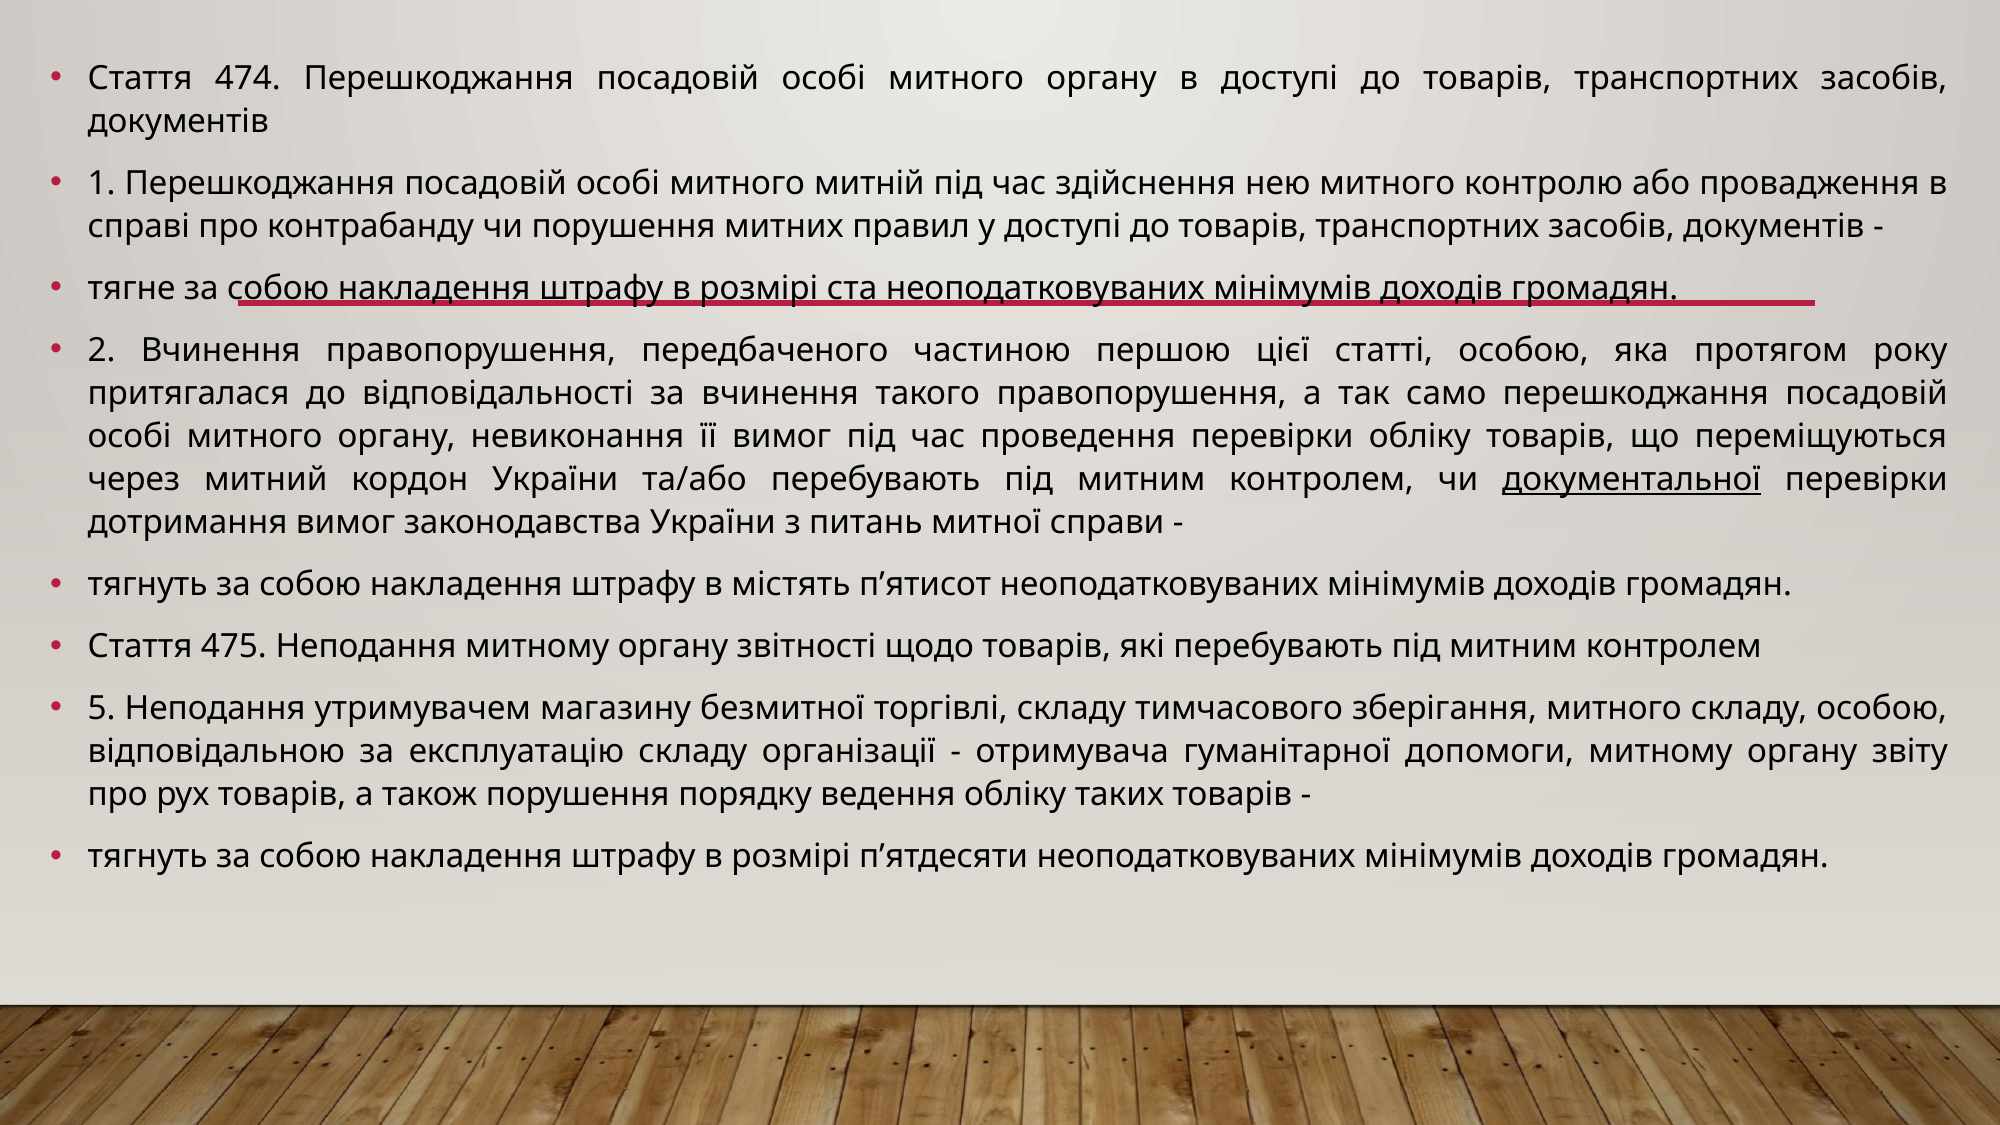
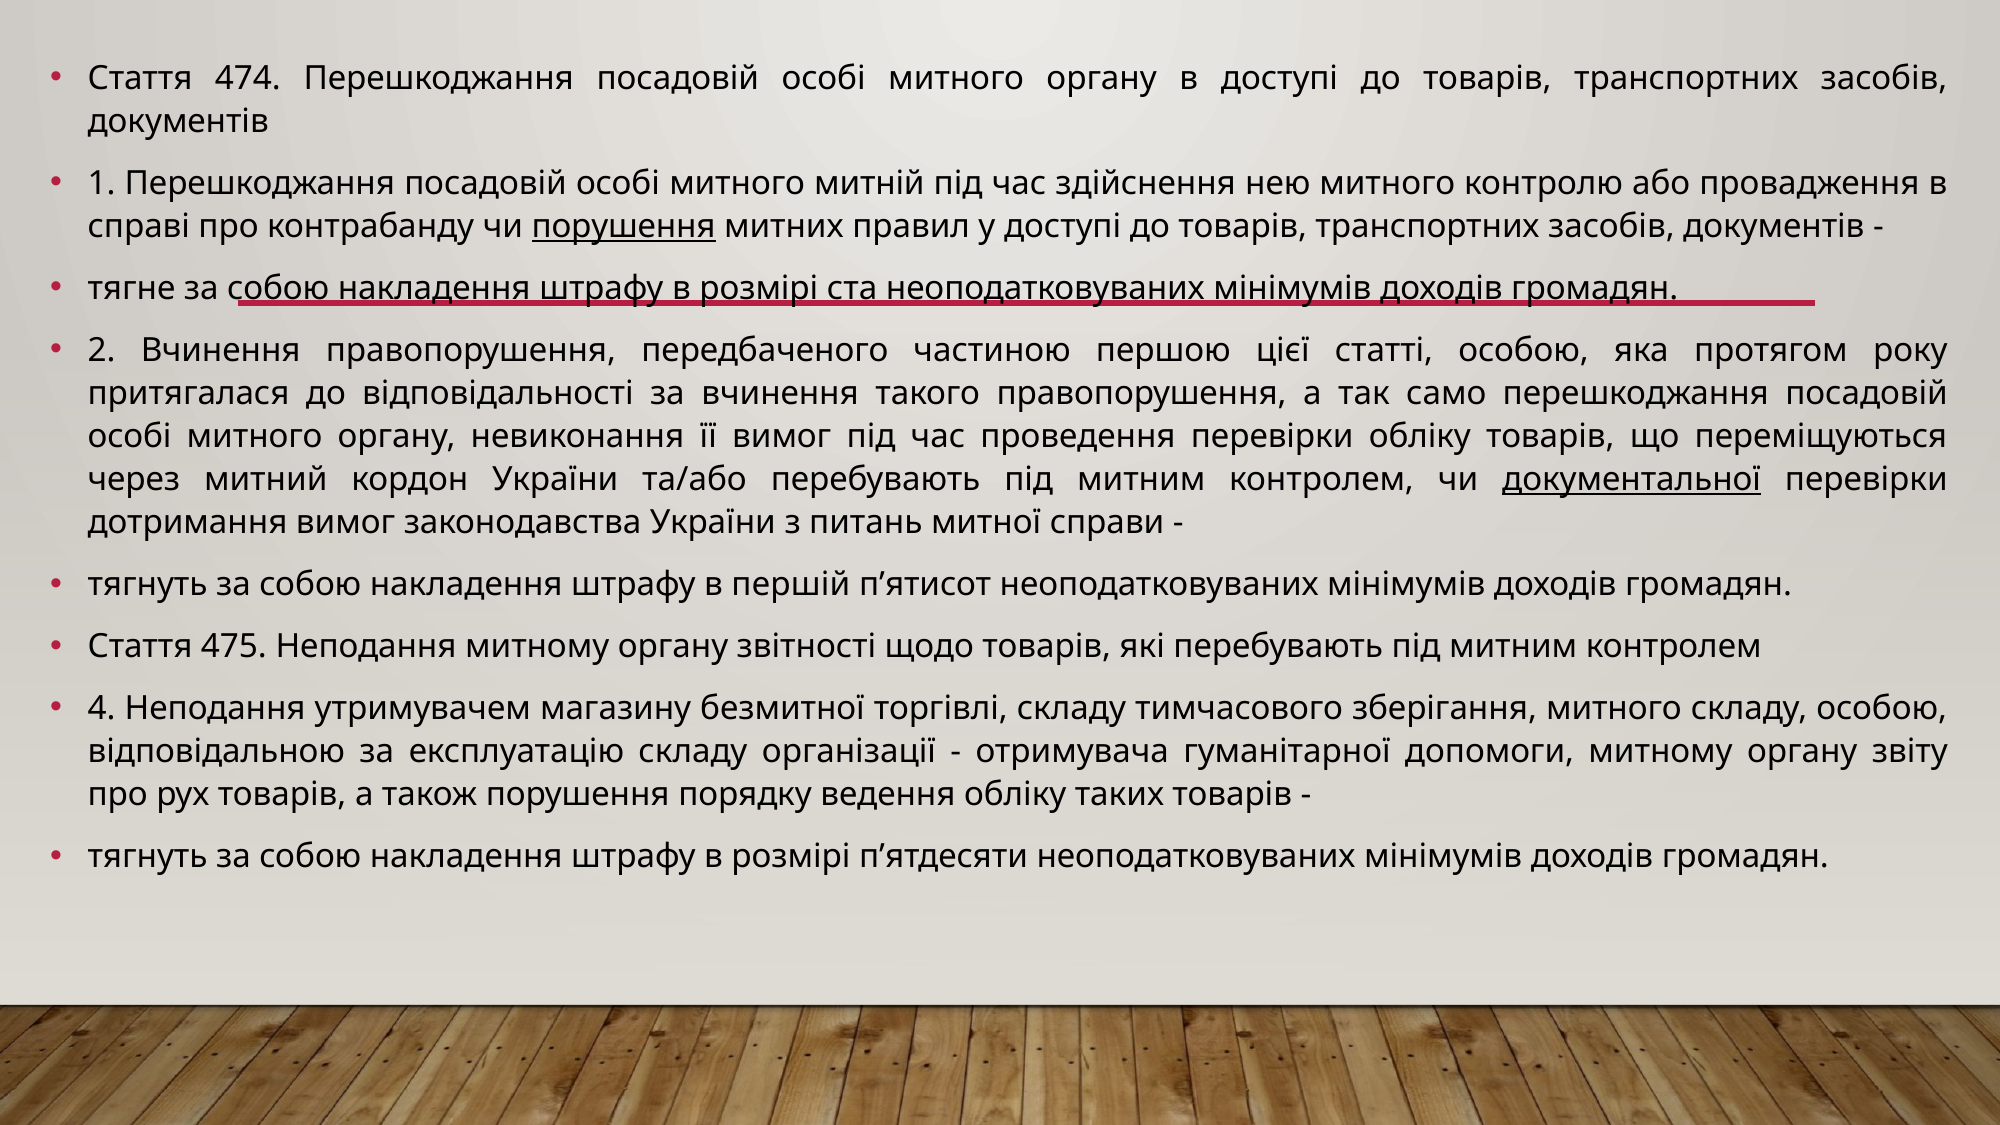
порушення underline: none -> present (624, 227)
містять: містять -> першій (791, 585)
5: 5 -> 4 (102, 709)
